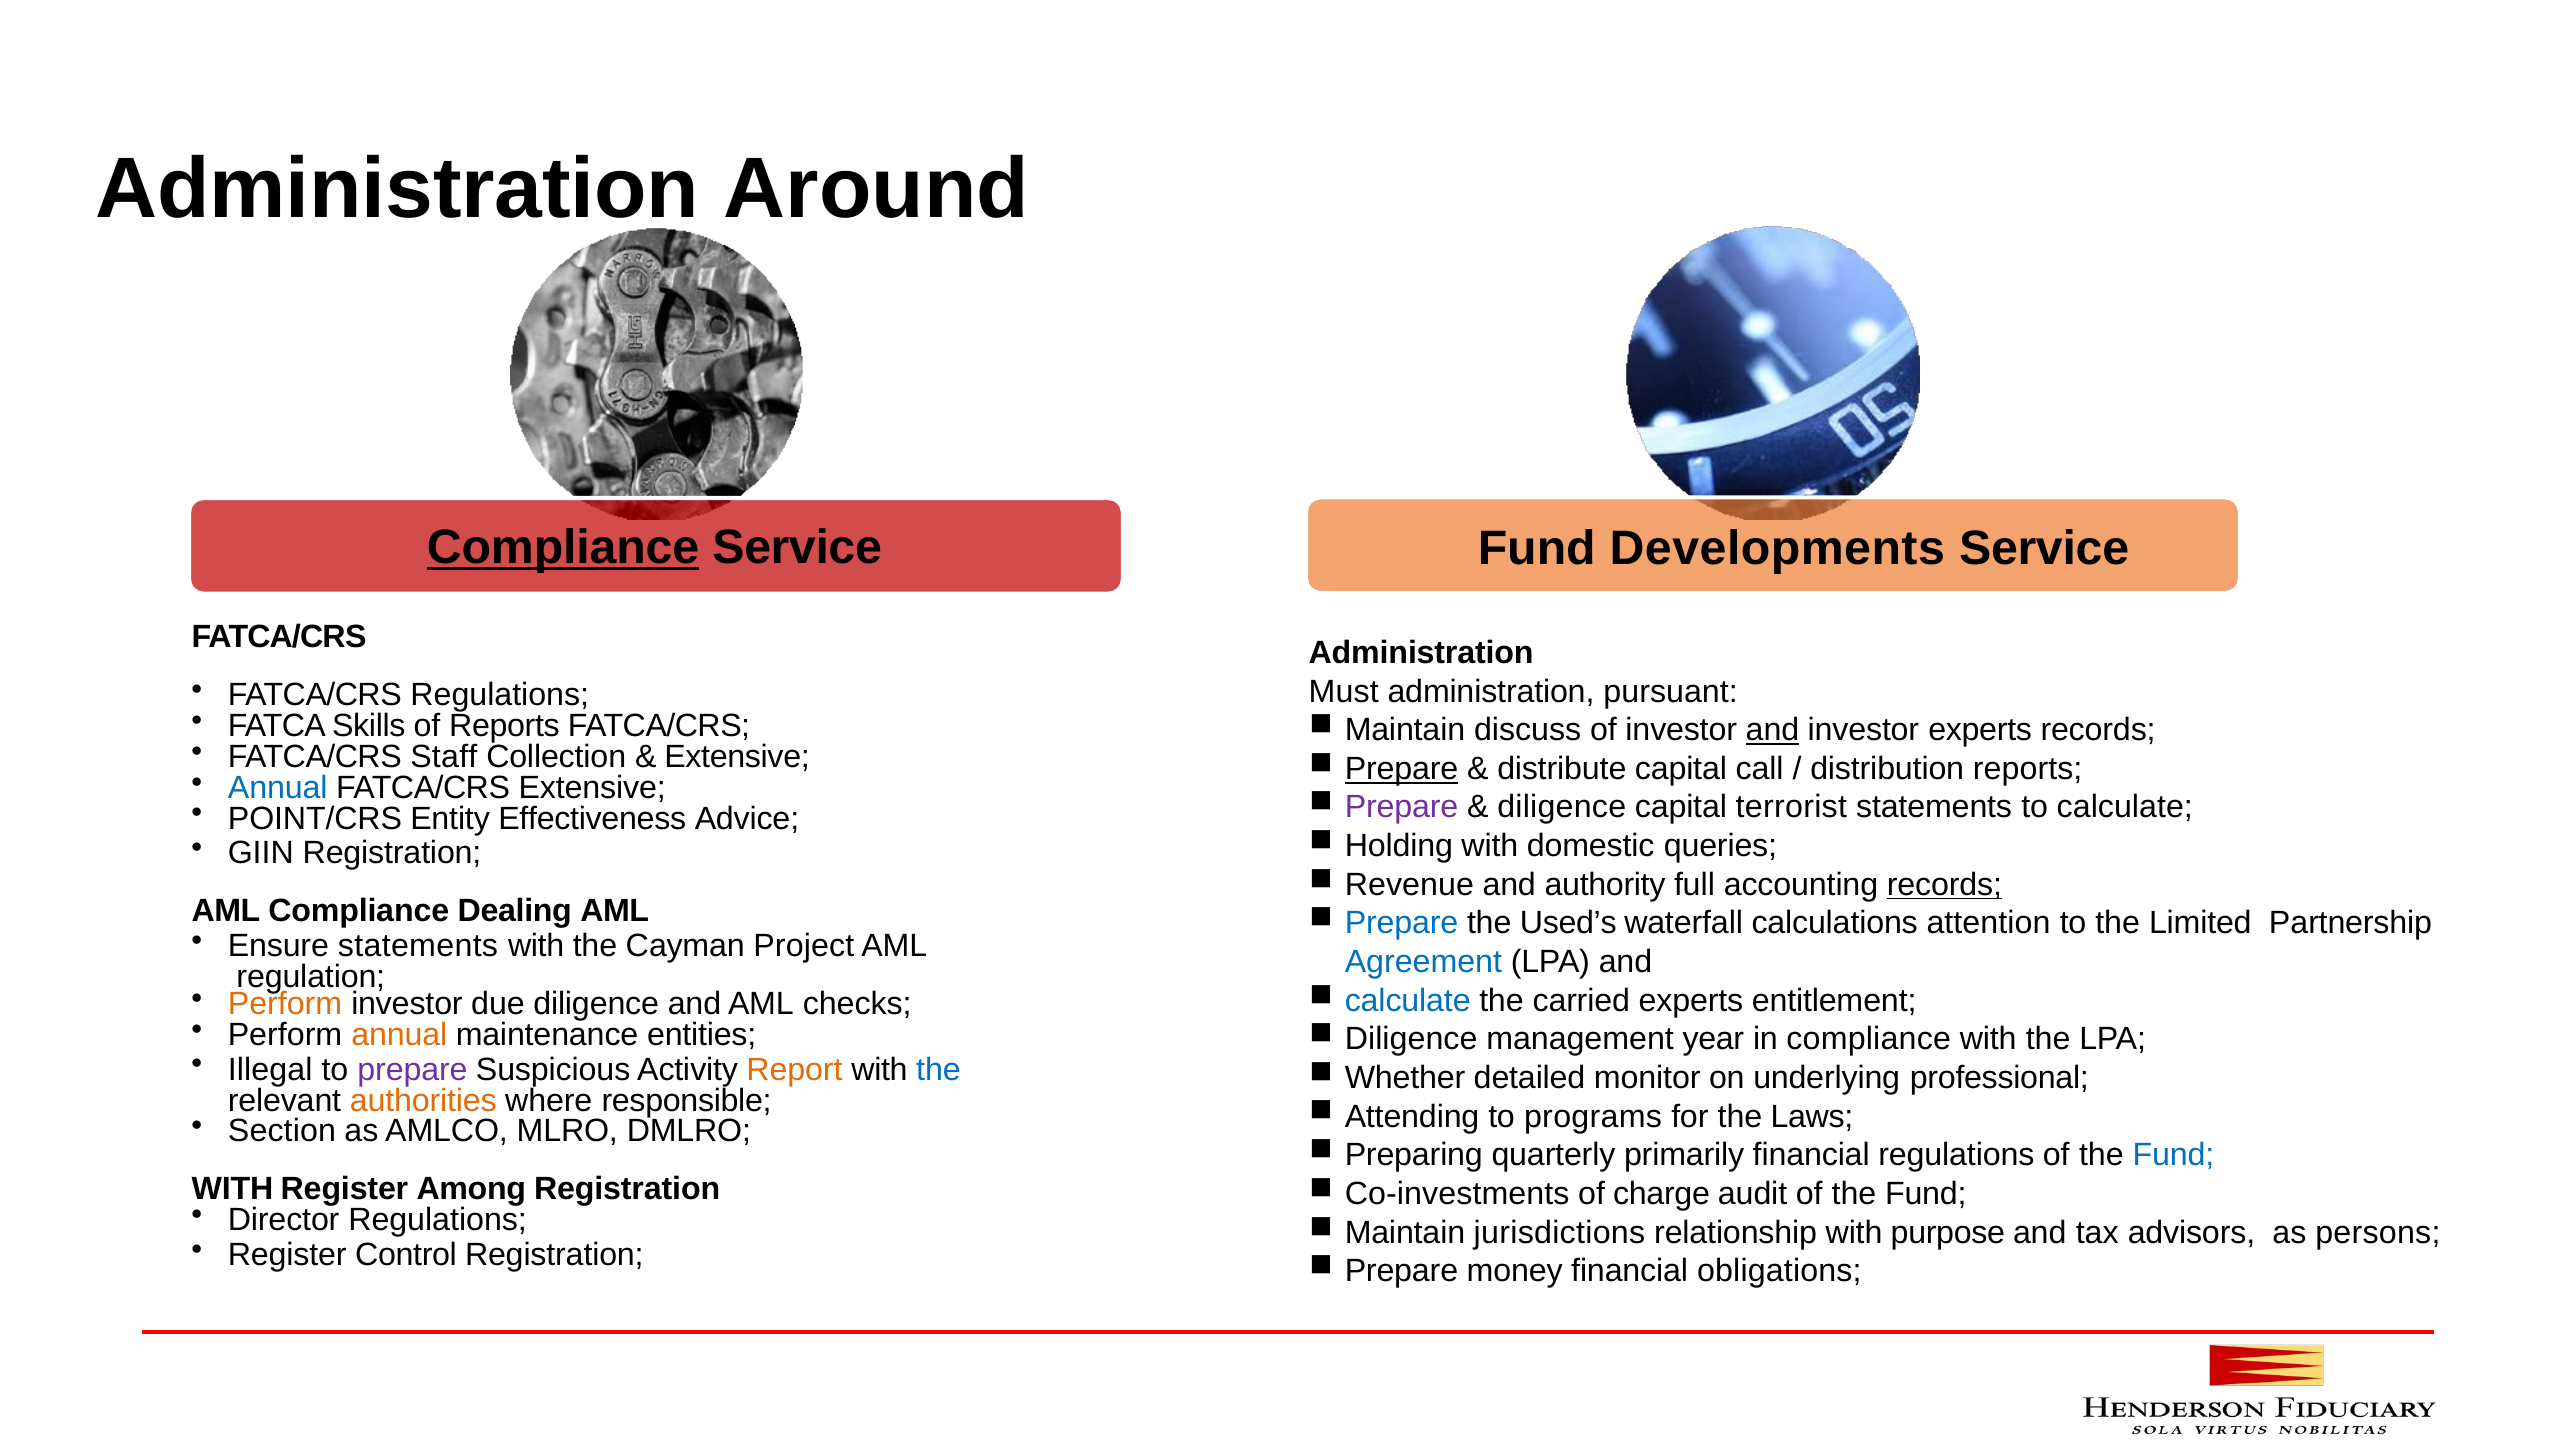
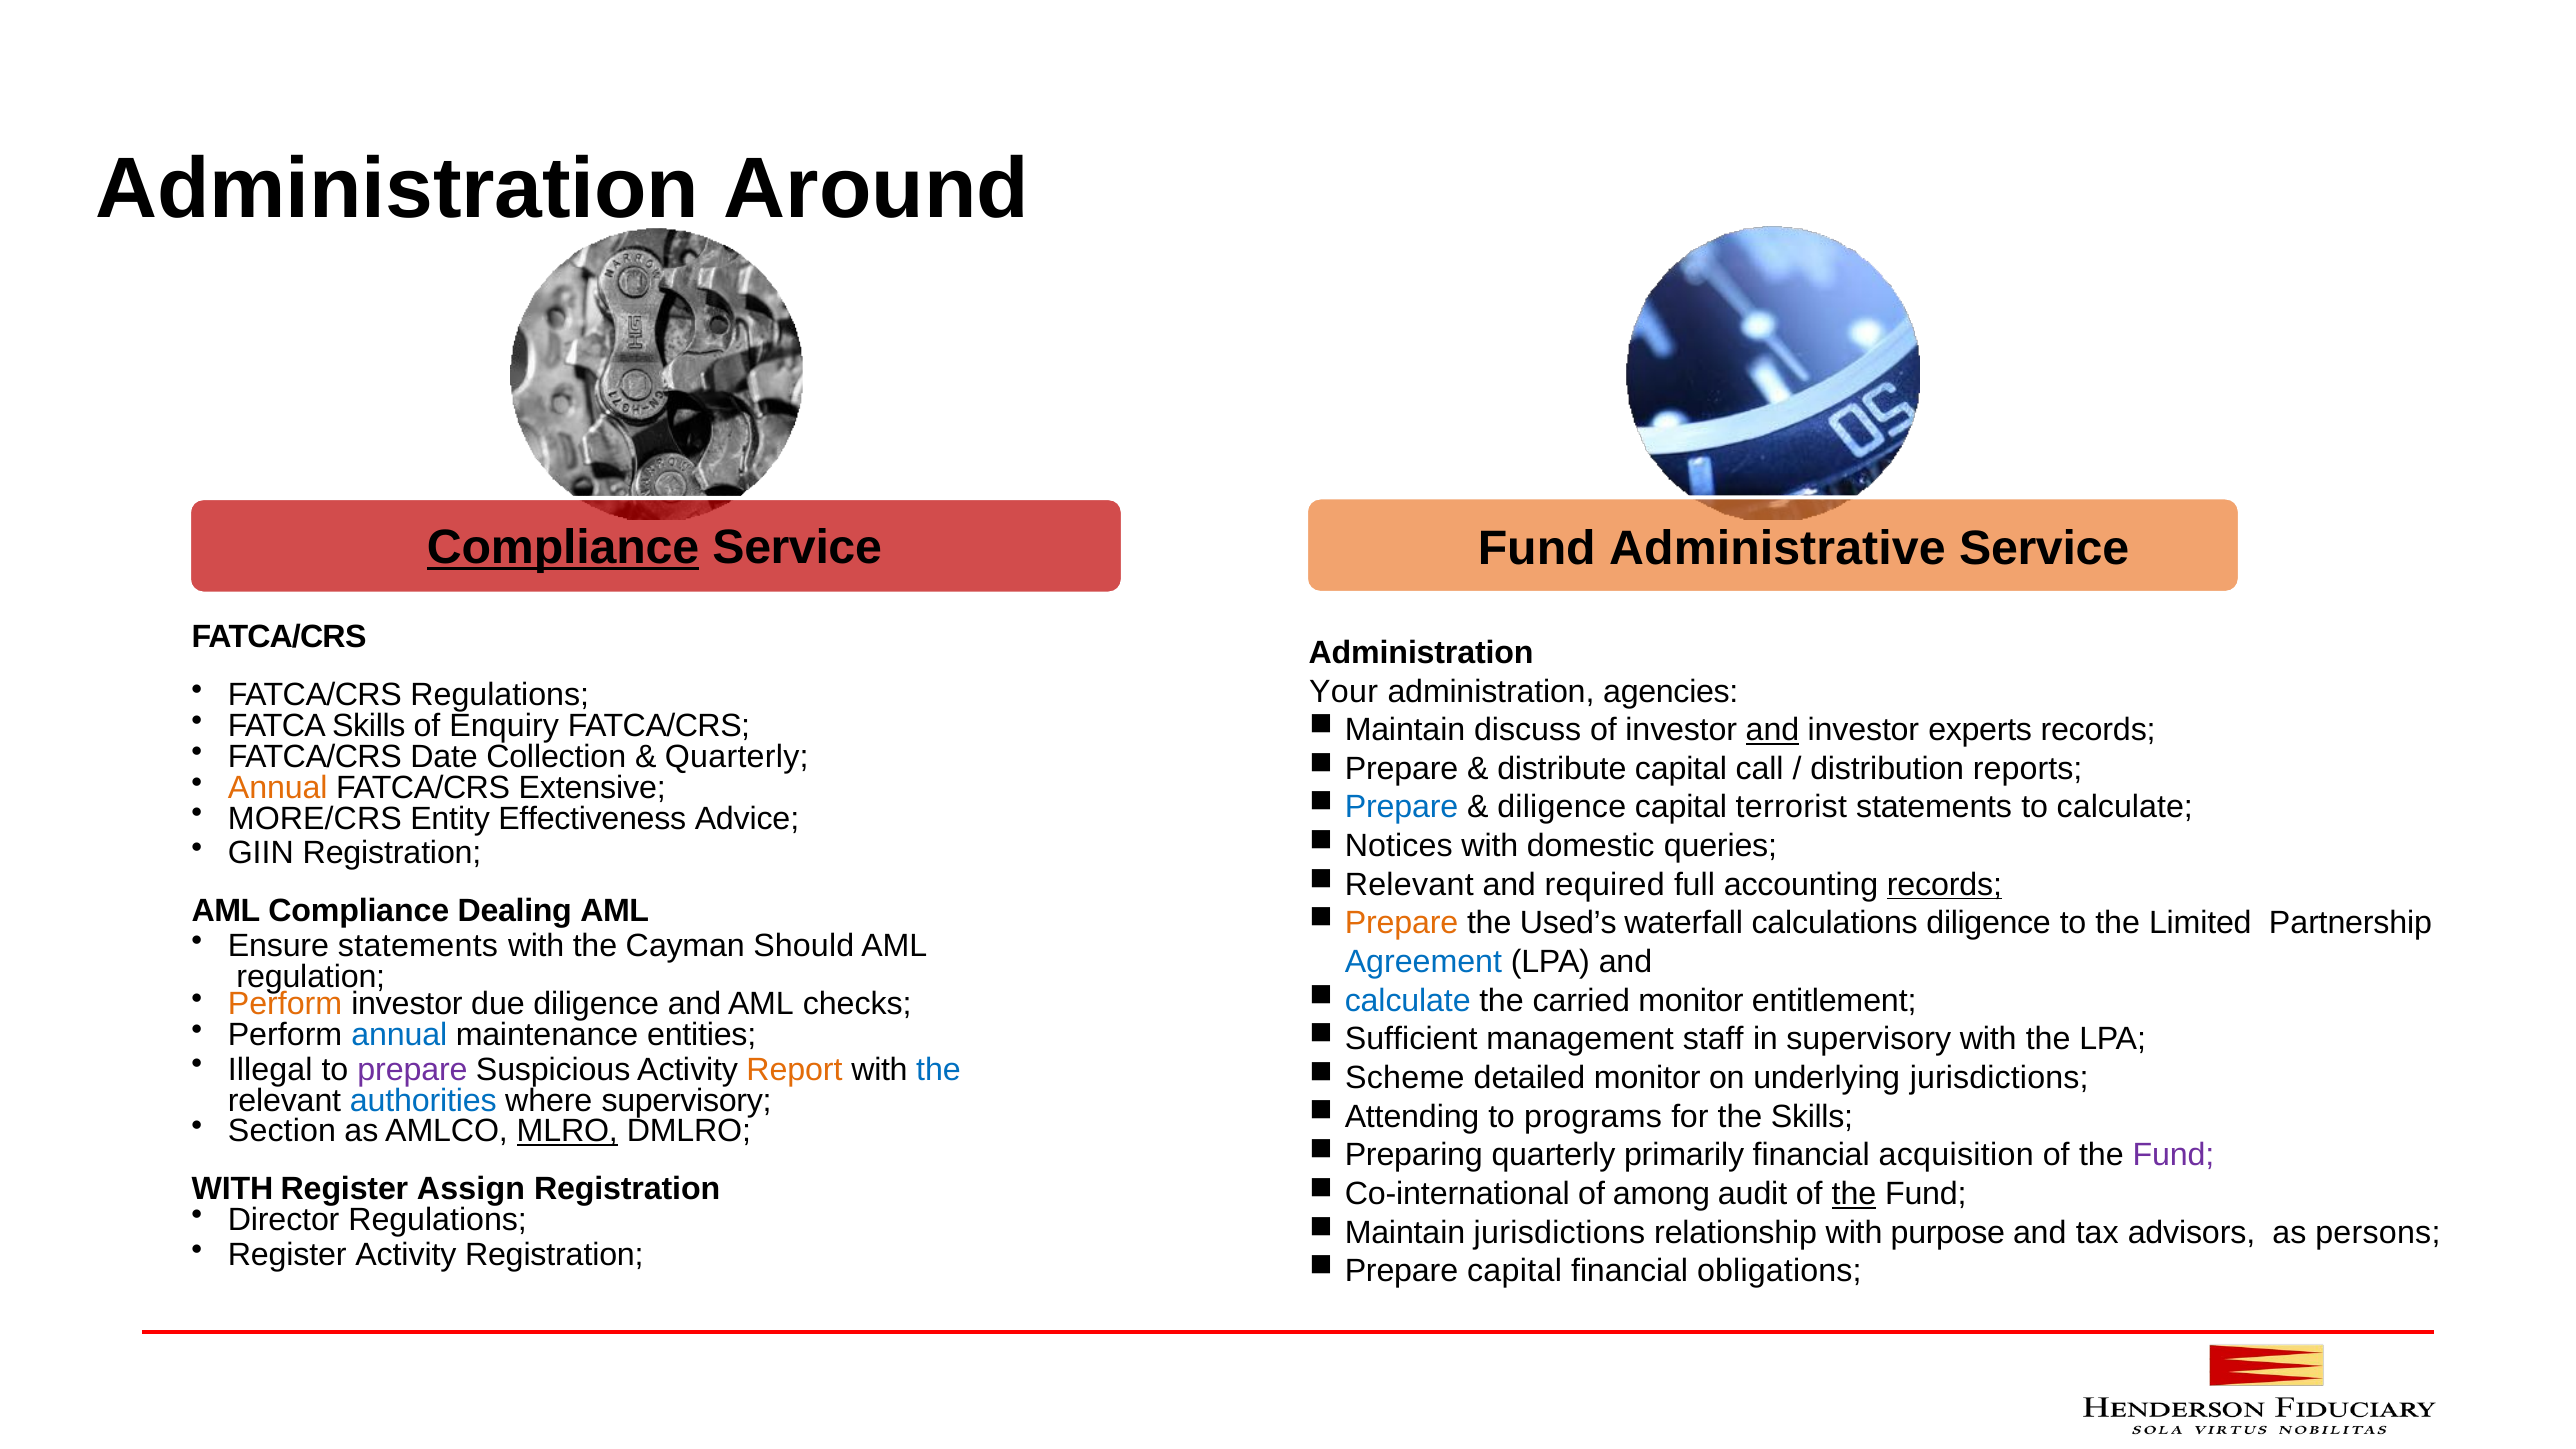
Developments: Developments -> Administrative (1777, 549)
Must: Must -> Your (1344, 691)
pursuant: pursuant -> agencies (1671, 691)
of Reports: Reports -> Enquiry (504, 726)
Staff: Staff -> Date (444, 757)
Extensive: Extensive -> Quarterly (737, 757)
Prepare underline: present -> none (1402, 769)
Annual colour: blue -> orange (278, 788)
Prepare colour: purple -> blue (1402, 807)
POINT/CRS: POINT/CRS -> MORE/CRS (315, 819)
Holding: Holding -> Notices (1399, 846)
Revenue: Revenue -> Relevant (1409, 885)
authority: authority -> required (1605, 885)
Prepare colour: blue -> orange (1402, 923)
calculations attention: attention -> diligence (1989, 923)
Project: Project -> Should (804, 946)
carried experts: experts -> monitor (1691, 1001)
annual colour: orange -> blue (399, 1035)
Diligence: Diligence -> Sufficient (1411, 1039)
year: year -> staff (1713, 1039)
in compliance: compliance -> supervisory (1869, 1039)
Whether: Whether -> Scheme (1405, 1078)
underlying professional: professional -> jurisdictions (1999, 1078)
authorities colour: orange -> blue (423, 1101)
where responsible: responsible -> supervisory (687, 1101)
the Laws: Laws -> Skills (1812, 1116)
MLRO underline: none -> present (567, 1131)
financial regulations: regulations -> acquisition (1956, 1155)
Fund colour: blue -> purple (2173, 1155)
Among: Among -> Assign (471, 1189)
Co-investments: Co-investments -> Co-international (1457, 1194)
charge: charge -> among (1662, 1194)
the underline: none -> present (1854, 1194)
Register Control: Control -> Activity (406, 1255)
Prepare money: money -> capital (1514, 1271)
